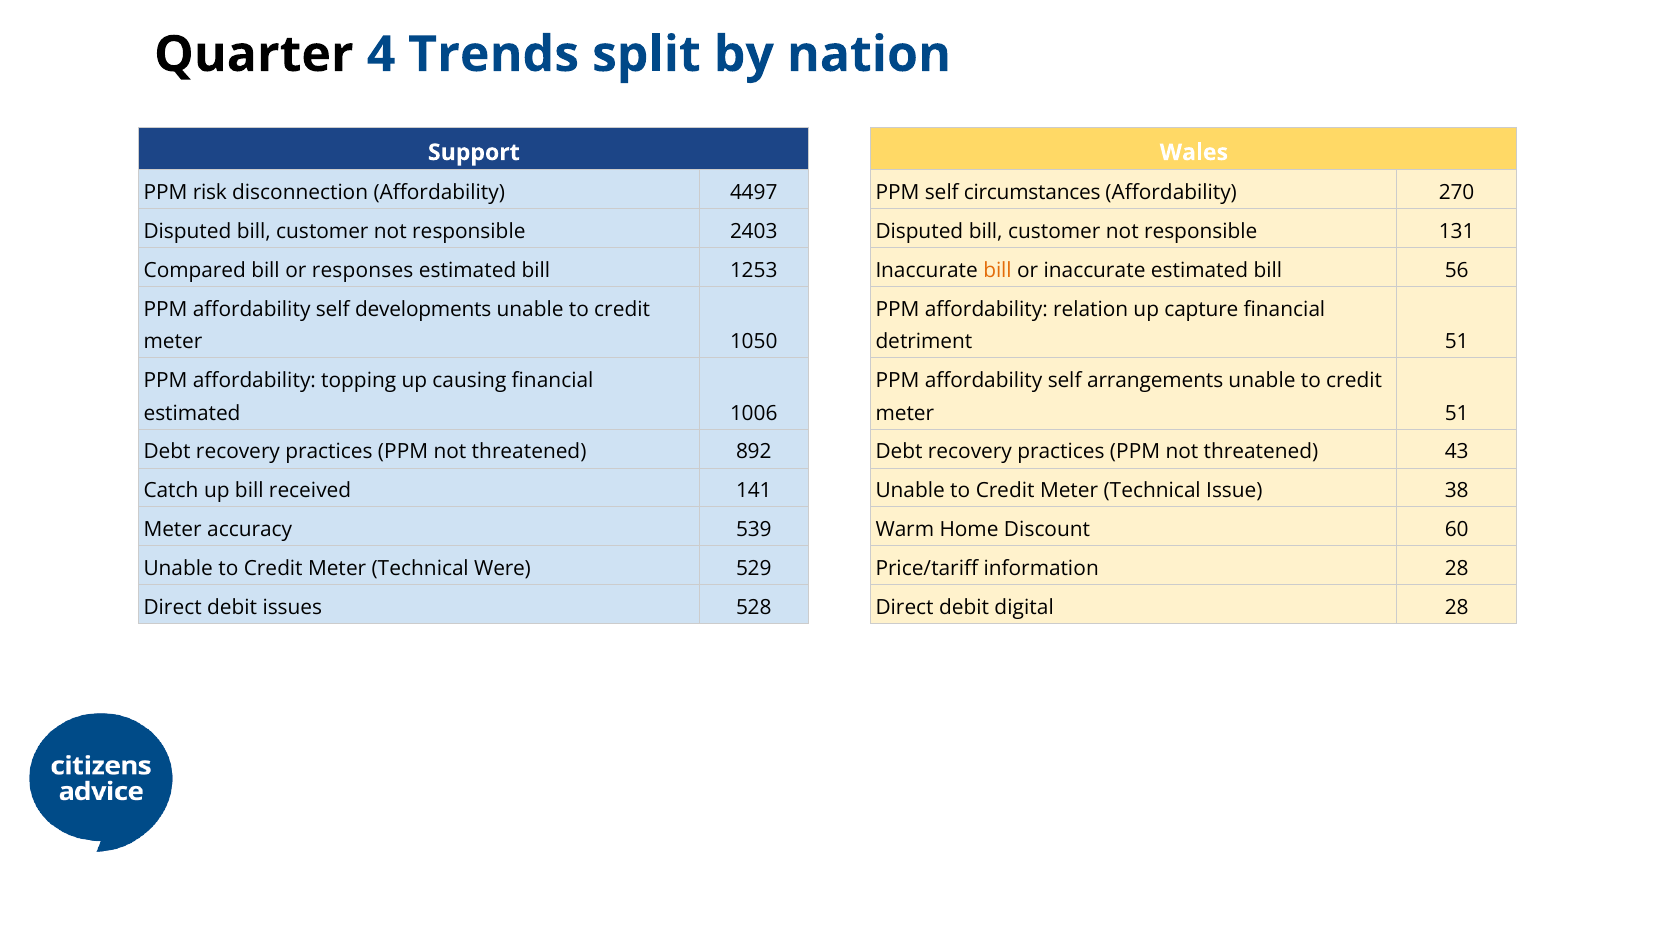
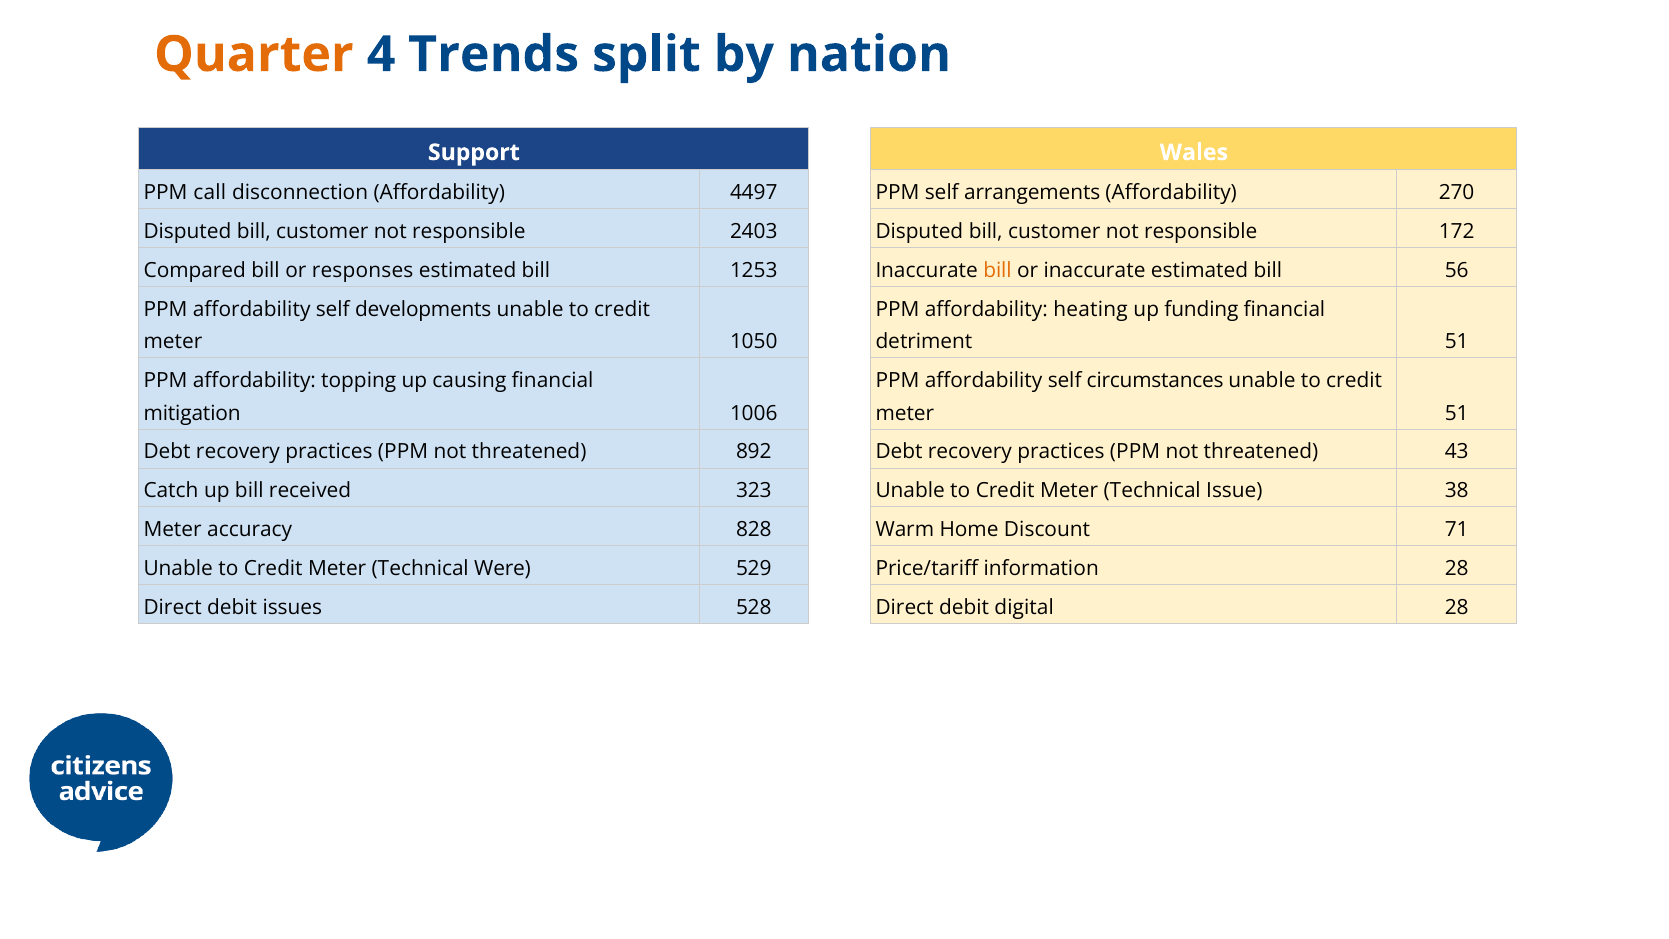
Quarter colour: black -> orange (254, 55)
risk: risk -> call (210, 193)
circumstances: circumstances -> arrangements (1032, 193)
131: 131 -> 172 (1457, 231)
relation: relation -> heating (1091, 309)
capture: capture -> funding (1201, 309)
arrangements: arrangements -> circumstances (1155, 381)
estimated: estimated -> mitigation (192, 413)
141: 141 -> 323 (754, 491)
539: 539 -> 828 (754, 530)
60: 60 -> 71 (1457, 530)
